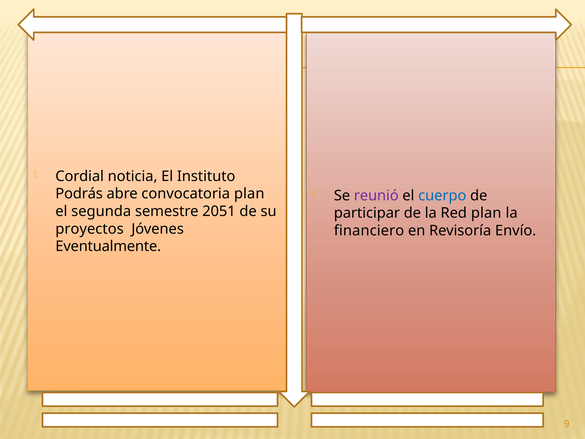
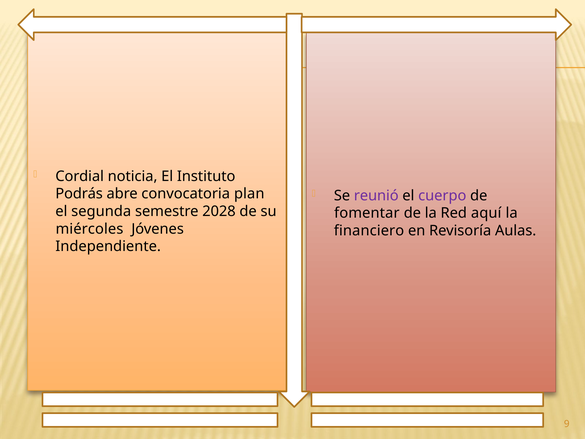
cuerpo colour: blue -> purple (442, 195)
2051: 2051 -> 2028 (219, 211)
participar: participar -> fomentar (367, 213)
Red plan: plan -> aquí (486, 213)
proyectos: proyectos -> miércoles (89, 229)
Envío: Envío -> Aulas (516, 231)
Eventualmente: Eventualmente -> Independiente (108, 246)
